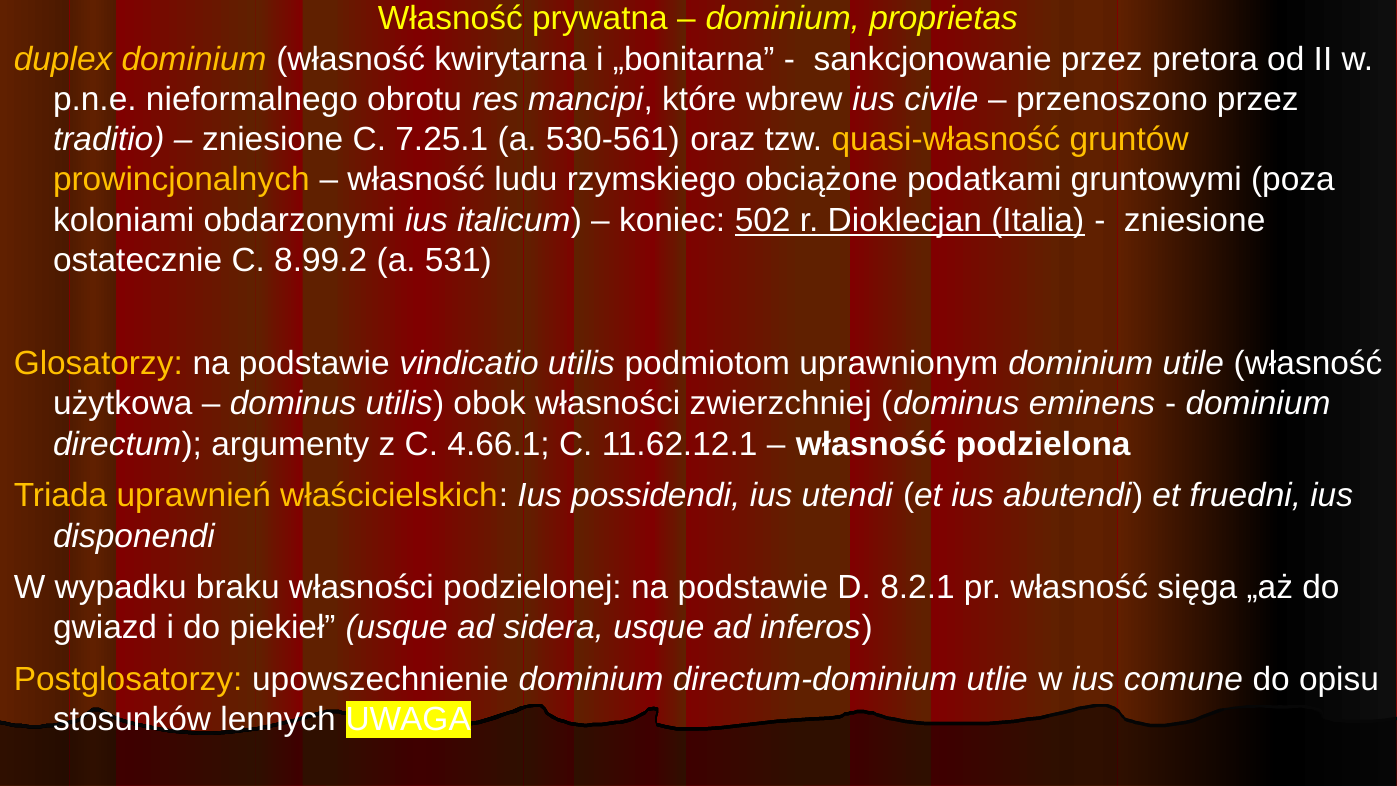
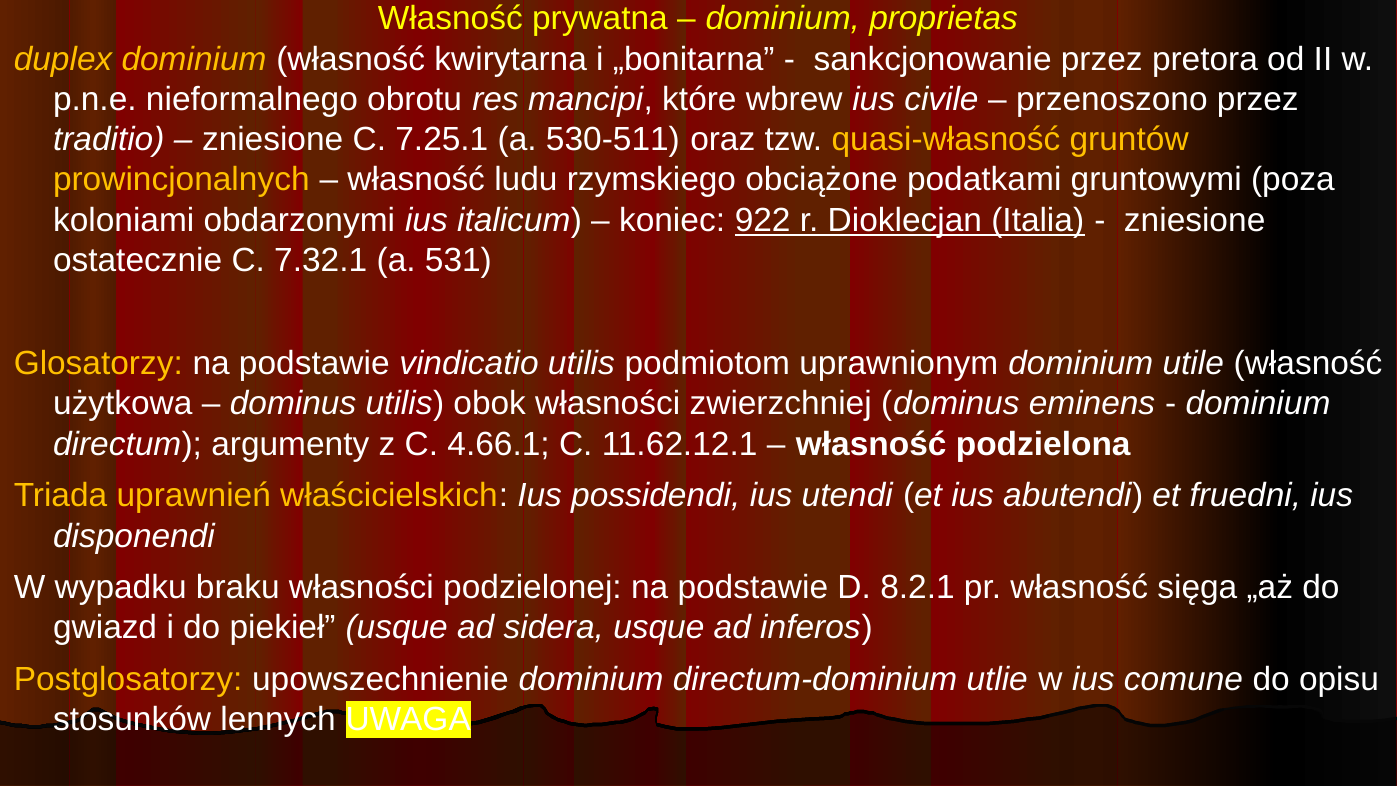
530-561: 530-561 -> 530-511 (613, 140)
502: 502 -> 922 (763, 220)
8.99.2: 8.99.2 -> 7.32.1 (321, 260)
